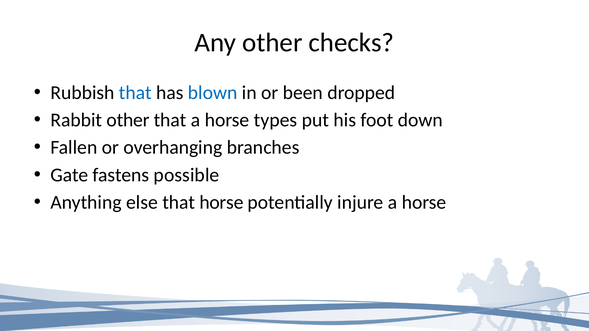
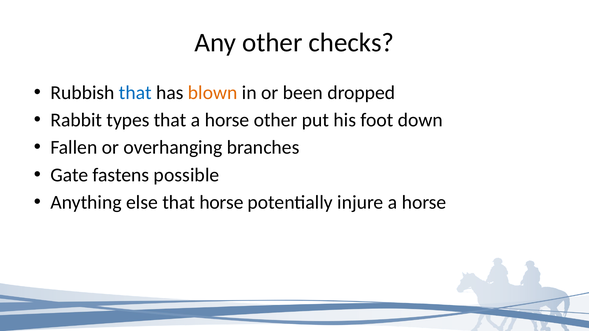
blown colour: blue -> orange (213, 93)
Rabbit other: other -> types (128, 120)
horse types: types -> other (276, 120)
